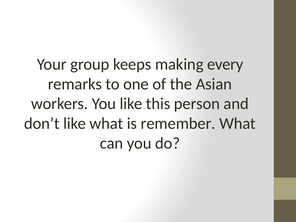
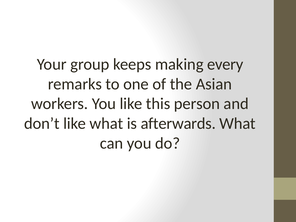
remember: remember -> afterwards (178, 123)
